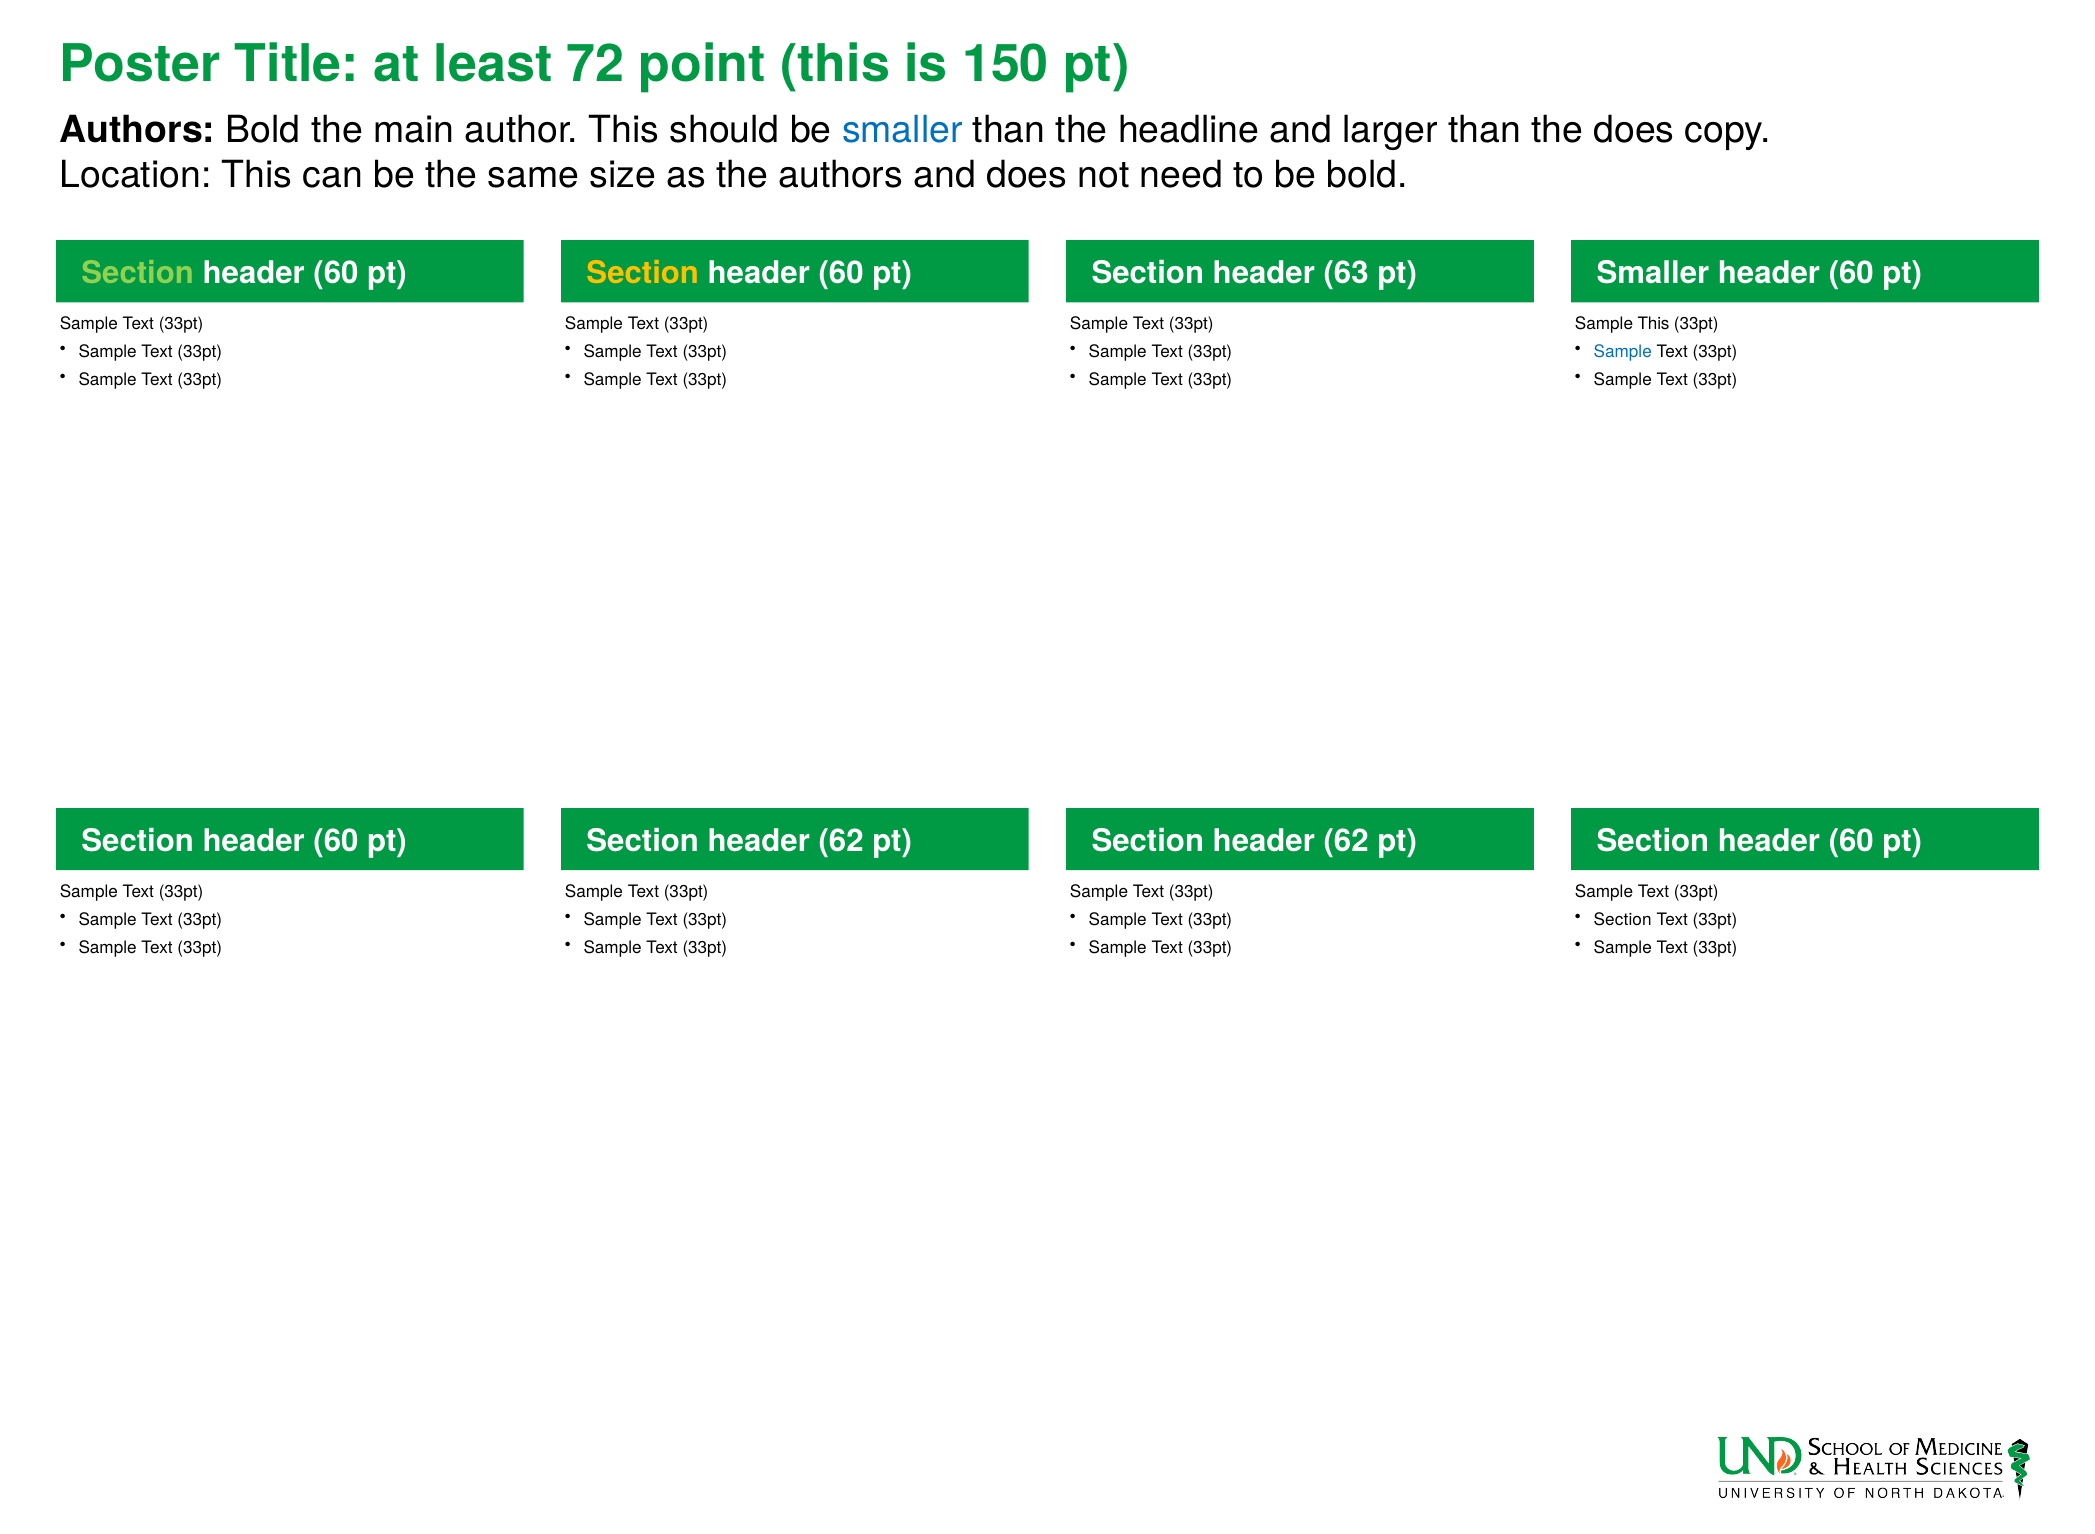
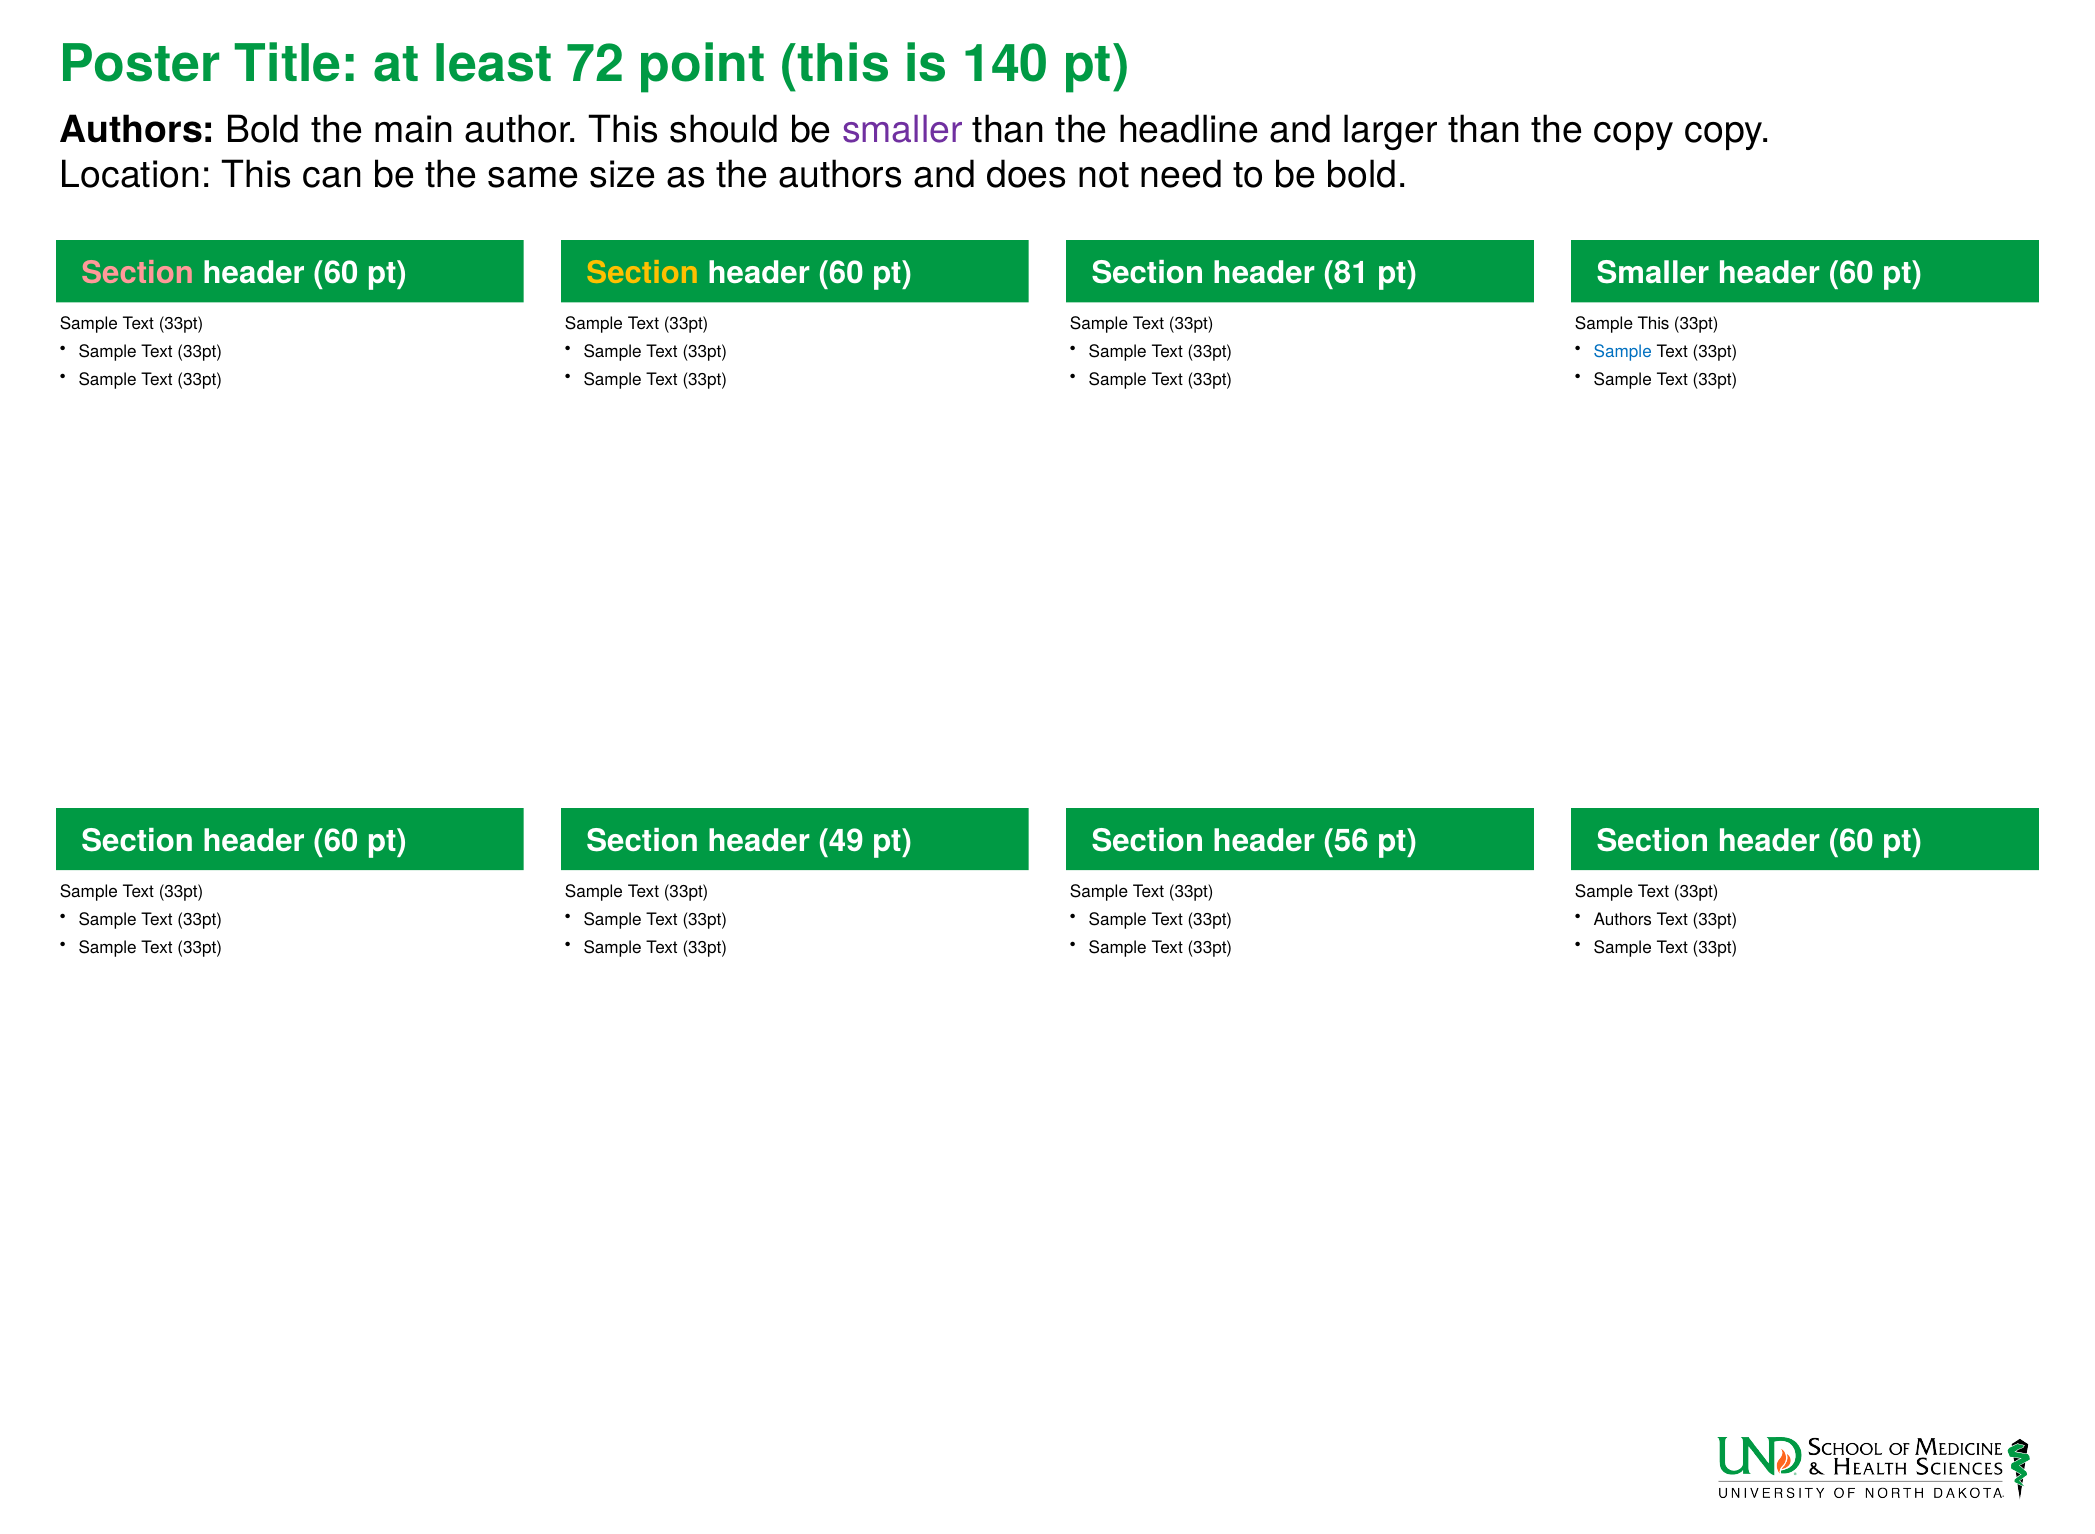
150: 150 -> 140 (1006, 65)
smaller colour: blue -> purple (902, 130)
the does: does -> copy (1634, 130)
Section colour: light green -> pink (138, 274)
63: 63 -> 81 (1346, 274)
62: 62 -> 49 (841, 841)
62: 62 -> 56 (1346, 841)
Section: Section -> Authors (1623, 920)
